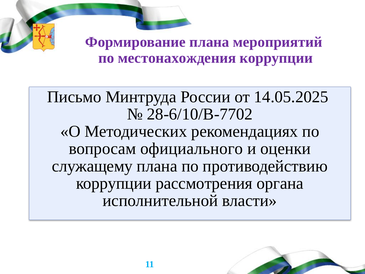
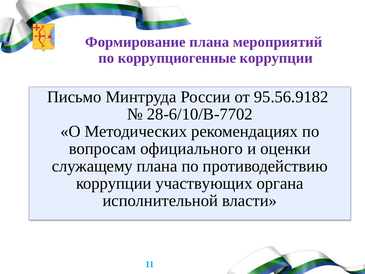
местонахождения: местонахождения -> коррупциогенные (177, 58)
14.05.2025: 14.05.2025 -> 95.56.9182 (291, 97)
рассмотрения: рассмотрения -> участвующих (204, 183)
